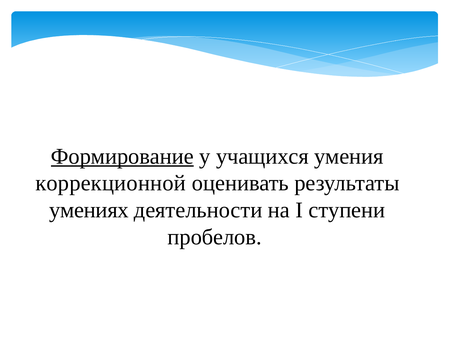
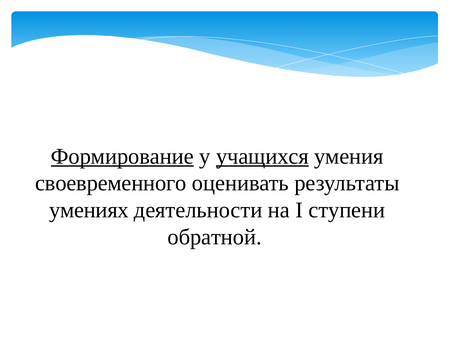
учащихся underline: none -> present (262, 156)
коррекционной: коррекционной -> своевременного (111, 183)
пробелов: пробелов -> обратной (215, 237)
